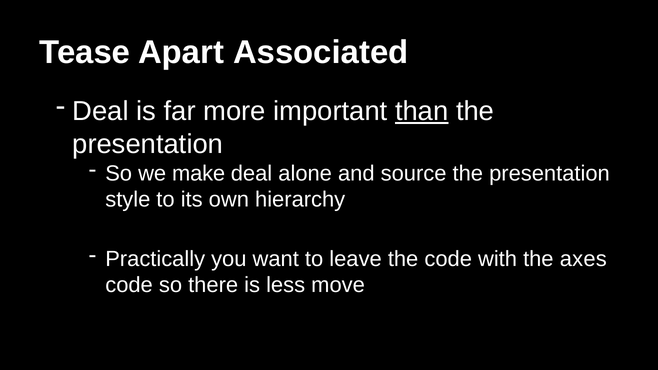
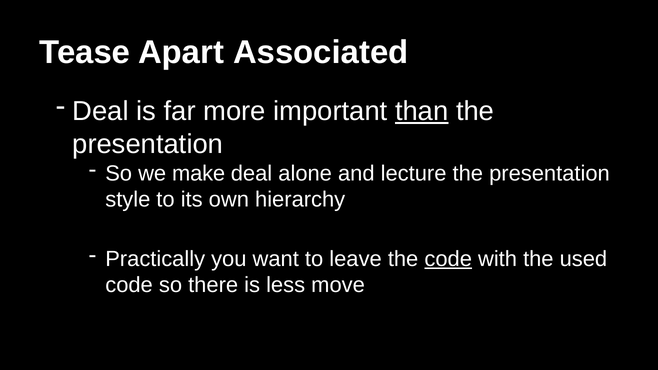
source: source -> lecture (414, 173)
code underline: none -> present (448, 259)
axes: axes -> used (583, 259)
